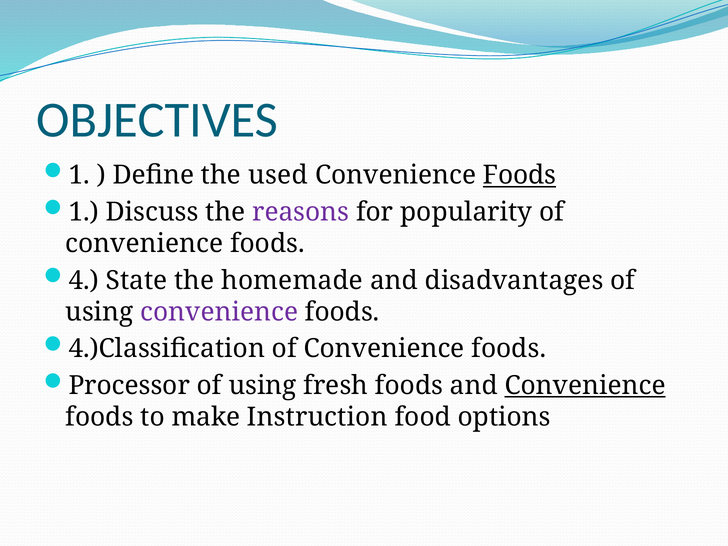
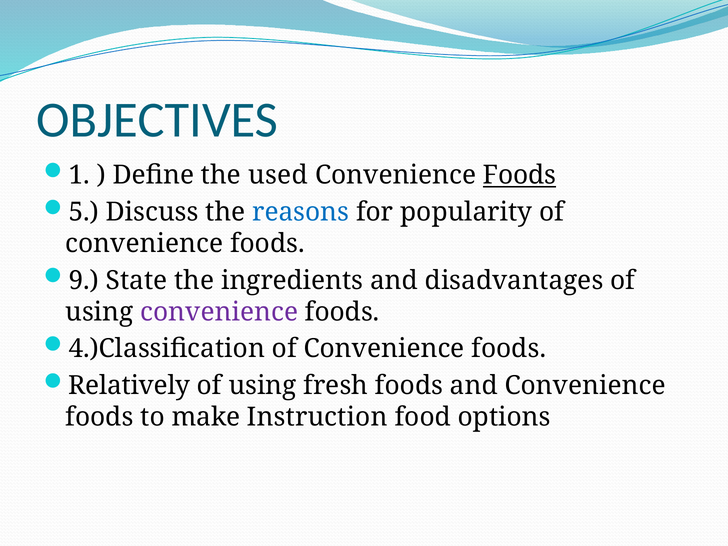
1: 1 -> 5 (84, 212)
reasons colour: purple -> blue (301, 212)
4: 4 -> 9 (84, 280)
homemade: homemade -> ingredients (292, 280)
Processor: Processor -> Relatively (129, 385)
Convenience underline: present -> none (585, 385)
